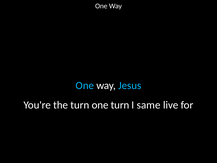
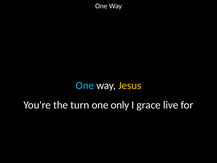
Jesus colour: light blue -> yellow (130, 85)
one turn: turn -> only (120, 105)
same: same -> grace (149, 105)
